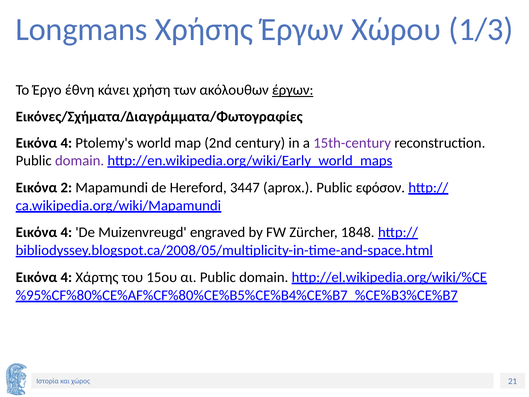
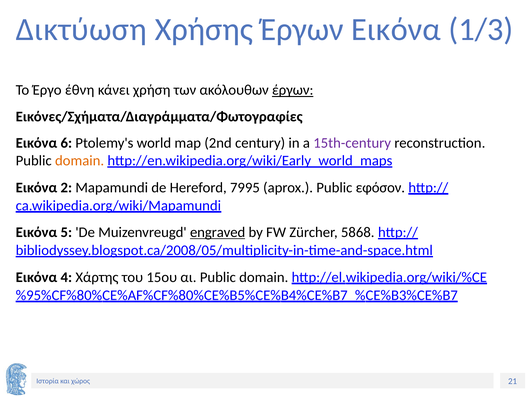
Longmans: Longmans -> Δικτύωση (81, 30)
Έργων Χώρου: Χώρου -> Εικόνα (396, 30)
4: 4 -> 6 (66, 143)
domain colour: purple -> orange (80, 161)
3447: 3447 -> 7995 (245, 187)
4: 4 -> 5 (66, 232)
engraved underline: none -> present (218, 232)
1848: 1848 -> 5868 (358, 232)
